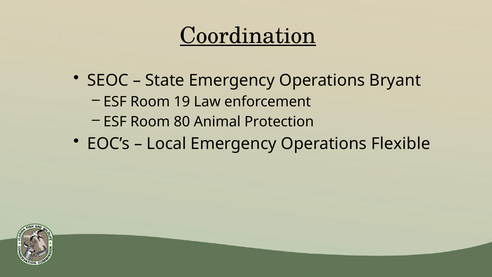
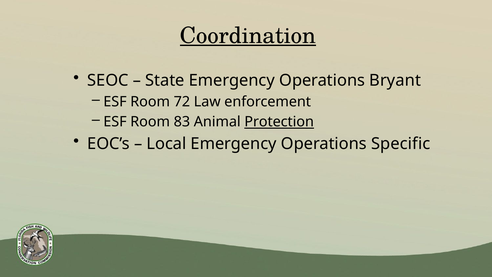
19: 19 -> 72 (182, 102)
80: 80 -> 83 (182, 122)
Protection underline: none -> present (279, 122)
Flexible: Flexible -> Specific (401, 144)
